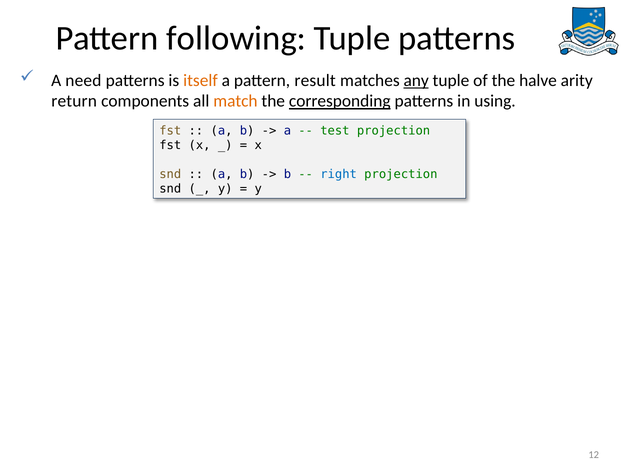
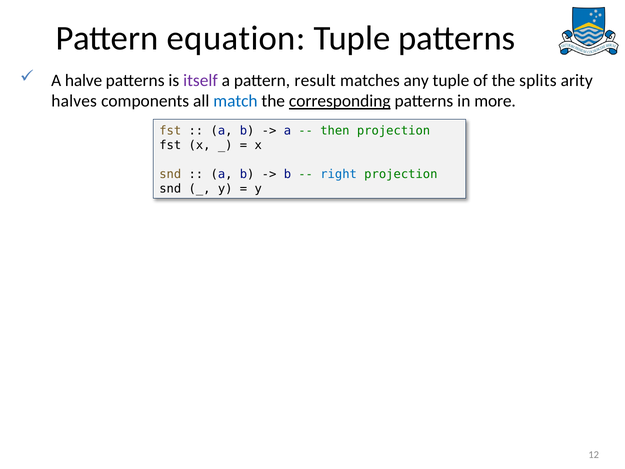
following: following -> equation (236, 38)
need: need -> halve (84, 80)
itself colour: orange -> purple (200, 80)
any underline: present -> none (416, 80)
halve: halve -> splits (538, 80)
return: return -> halves (74, 101)
match colour: orange -> blue (235, 101)
using: using -> more (495, 101)
test: test -> then (335, 130)
